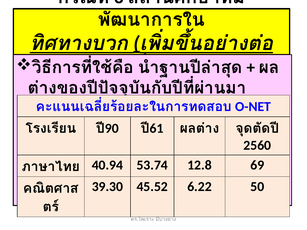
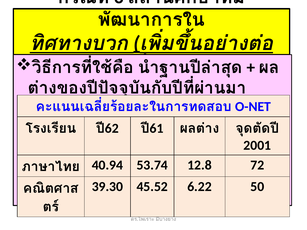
90: 90 -> 62 (112, 128)
2560: 2560 -> 2001 (257, 145)
69: 69 -> 72 (257, 165)
